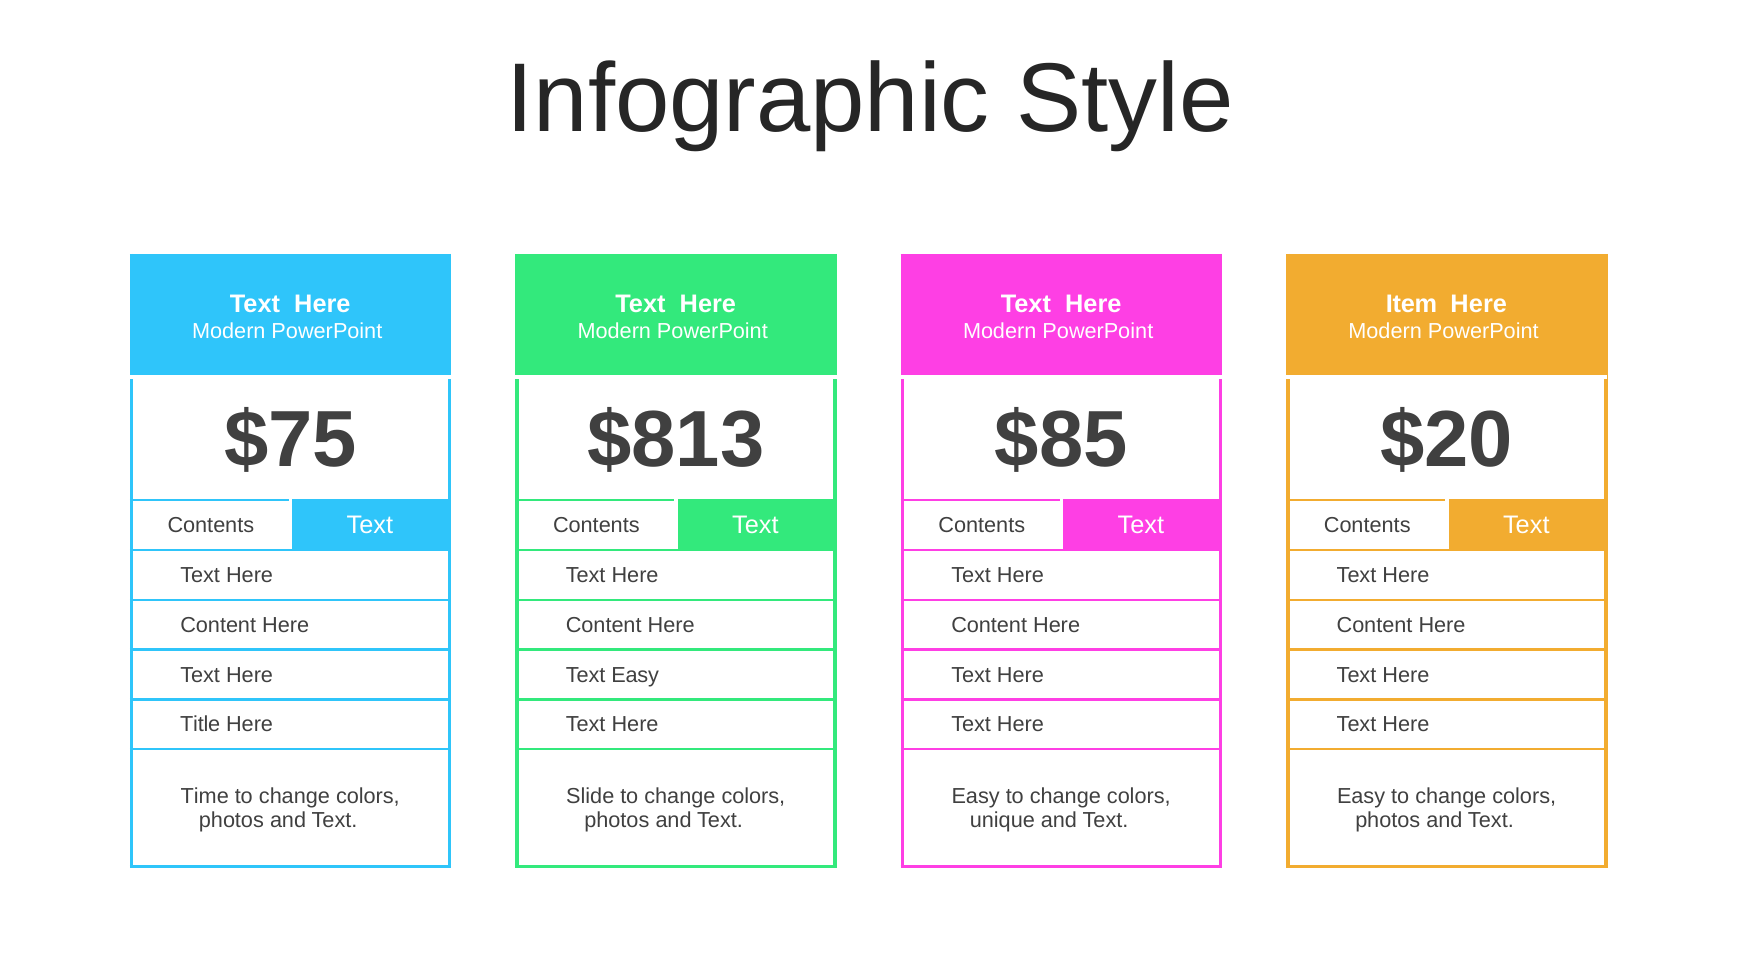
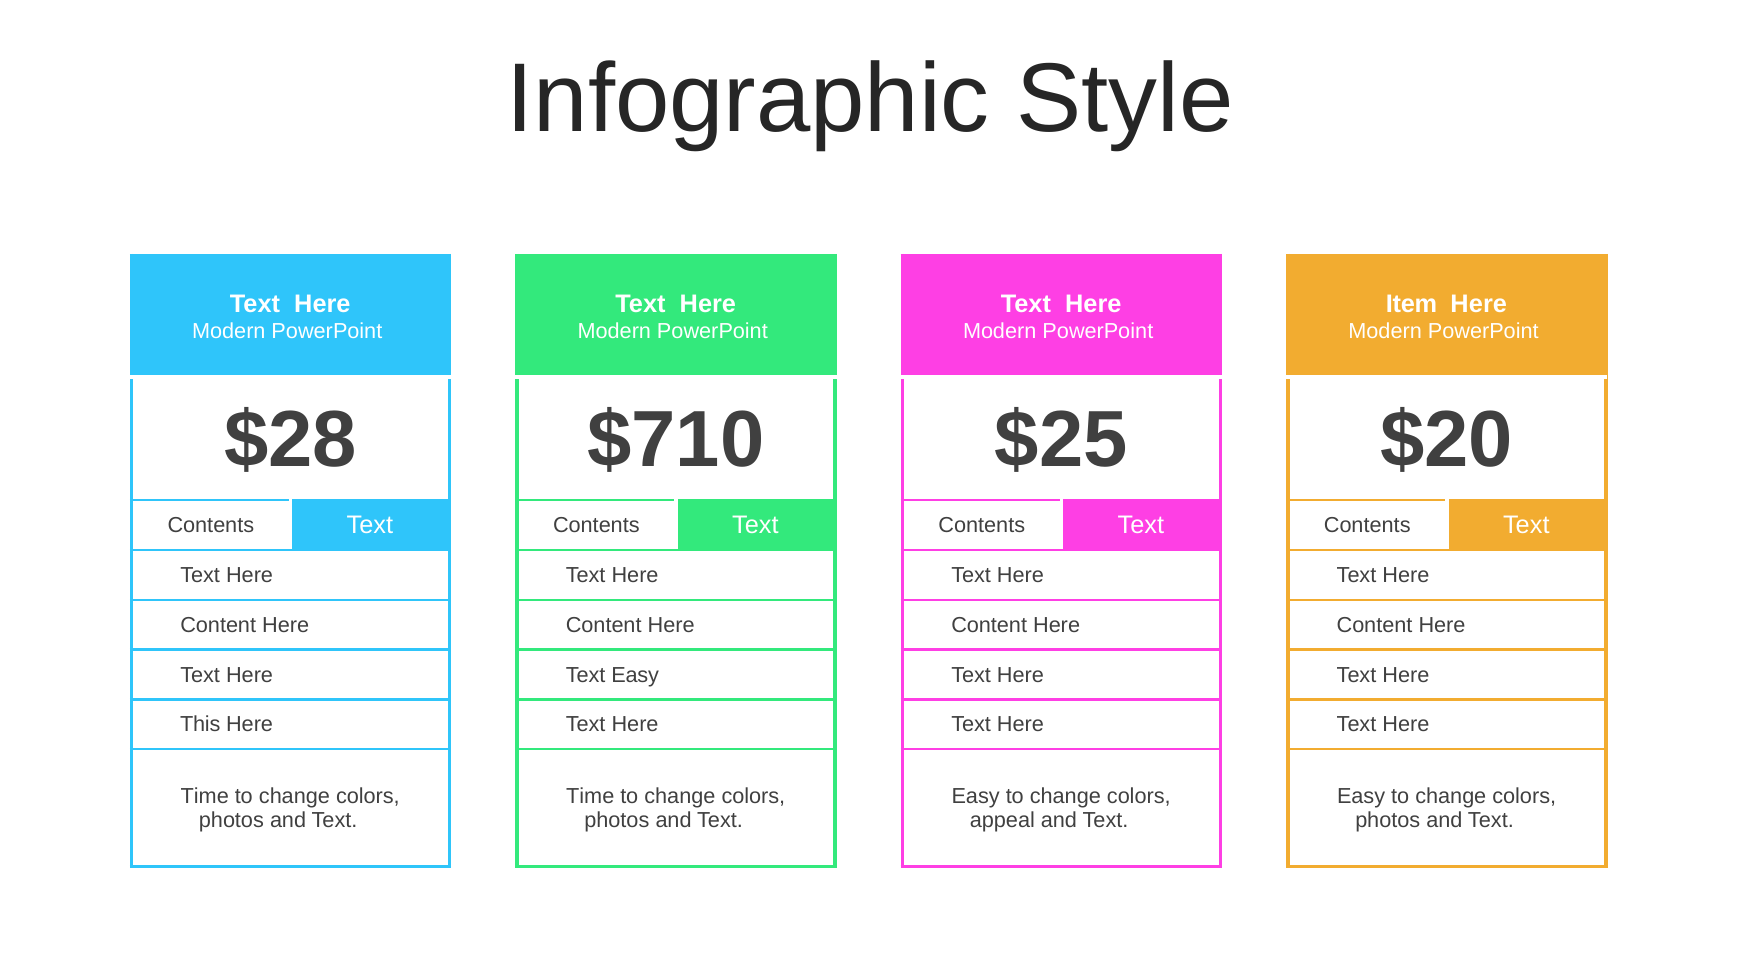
$75: $75 -> $28 (290, 440)
$813: $813 -> $710 (676, 440)
$85: $85 -> $25 (1061, 440)
Title: Title -> This (200, 725)
Slide: Slide -> Time (590, 796)
unique: unique -> appeal (1002, 820)
